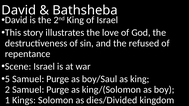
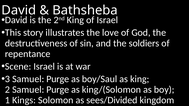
refused: refused -> soldiers (144, 43)
5: 5 -> 3 (7, 79)
dies/Divided: dies/Divided -> sees/Divided (112, 100)
